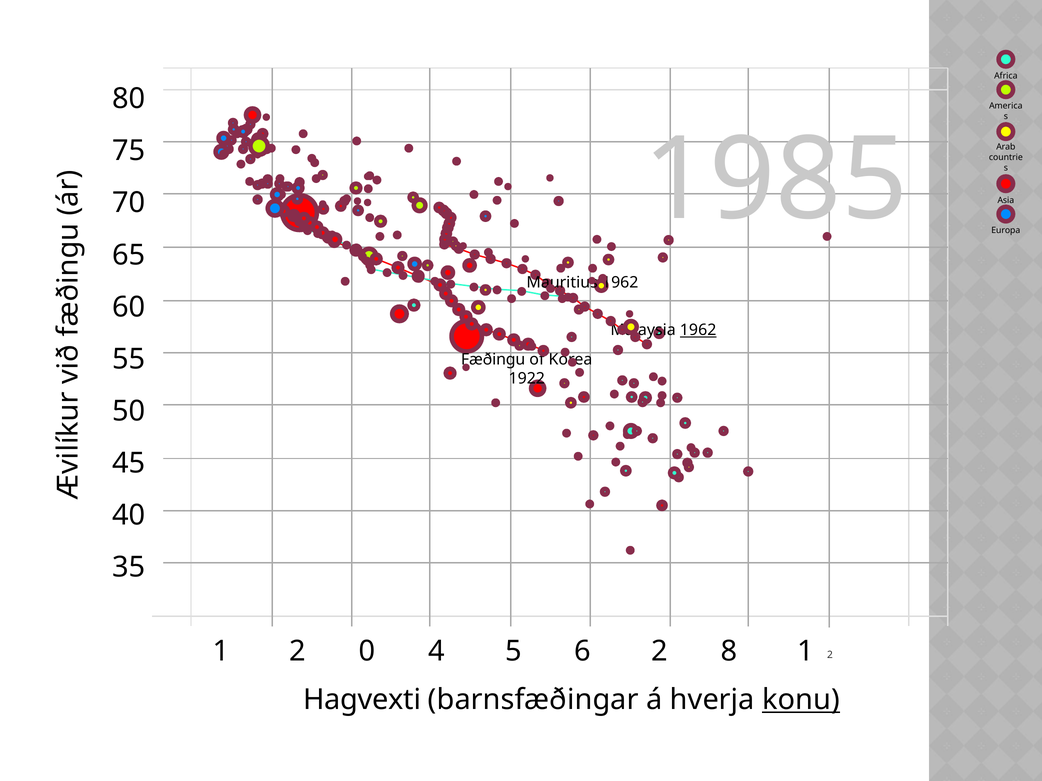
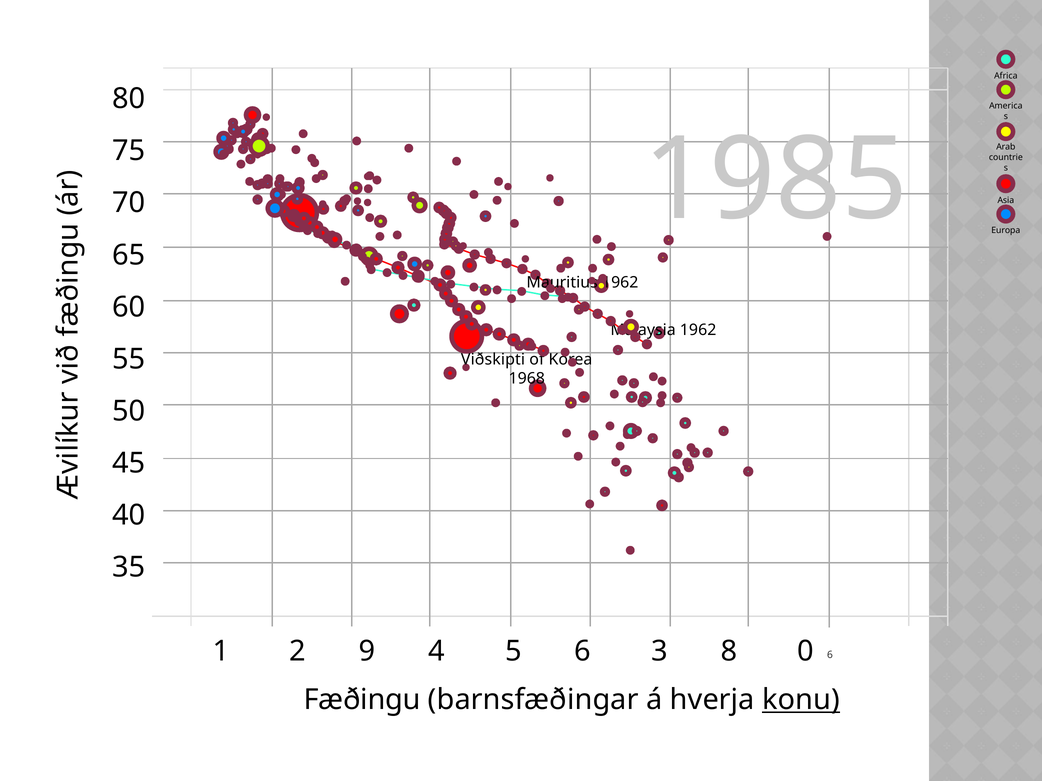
1962 underline: present -> none (698, 330)
Fæðingu: Fæðingu -> Viðskipti (493, 360)
1922: 1922 -> 1968 (527, 379)
0: 0 -> 9 (367, 651)
2: 2 -> 3 (660, 651)
8 1: 1 -> 0 (806, 651)
2: 2 -> 6 (830, 656)
Hagvexti: Hagvexti -> Fæðingu (362, 700)
